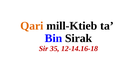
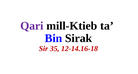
Qari colour: orange -> purple (32, 26)
